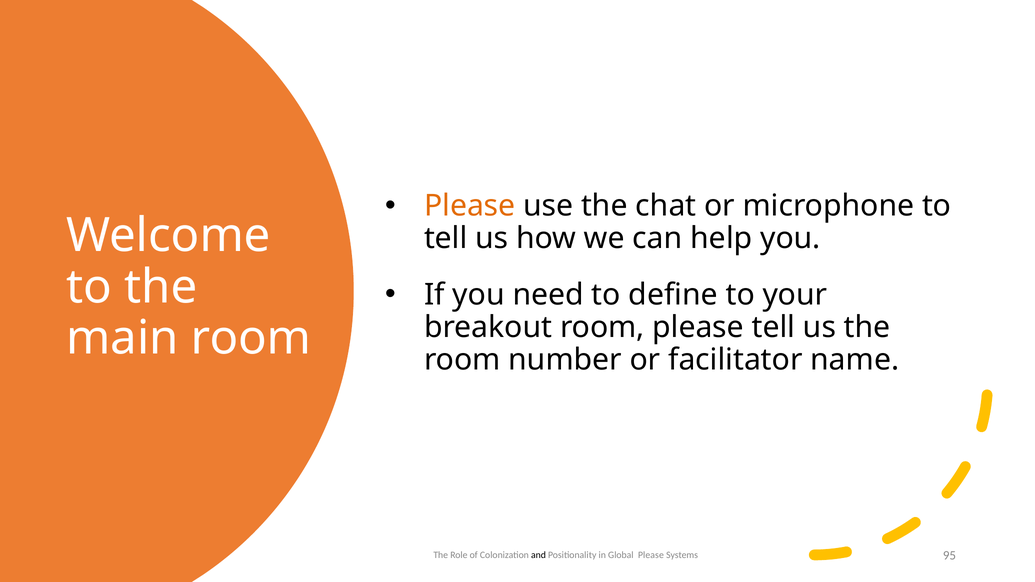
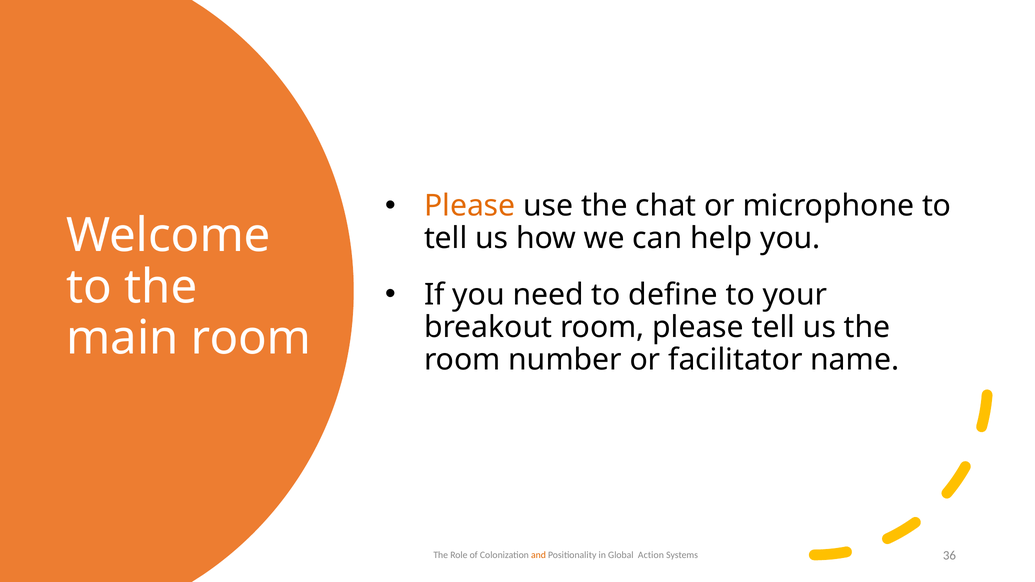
and colour: black -> orange (538, 555)
Global Please: Please -> Action (651, 555)
95: 95 -> 36 (950, 556)
